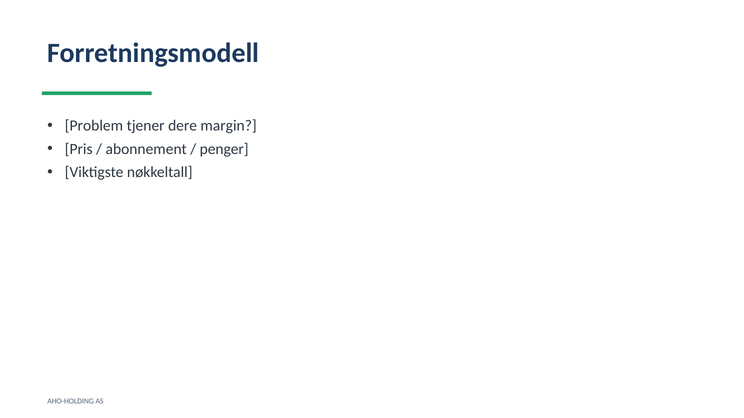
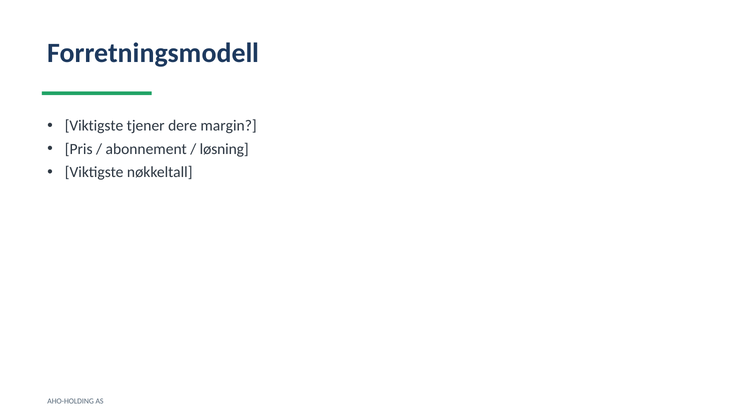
Problem: Problem -> Viktigste (94, 126)
penger: penger -> løsning (224, 149)
